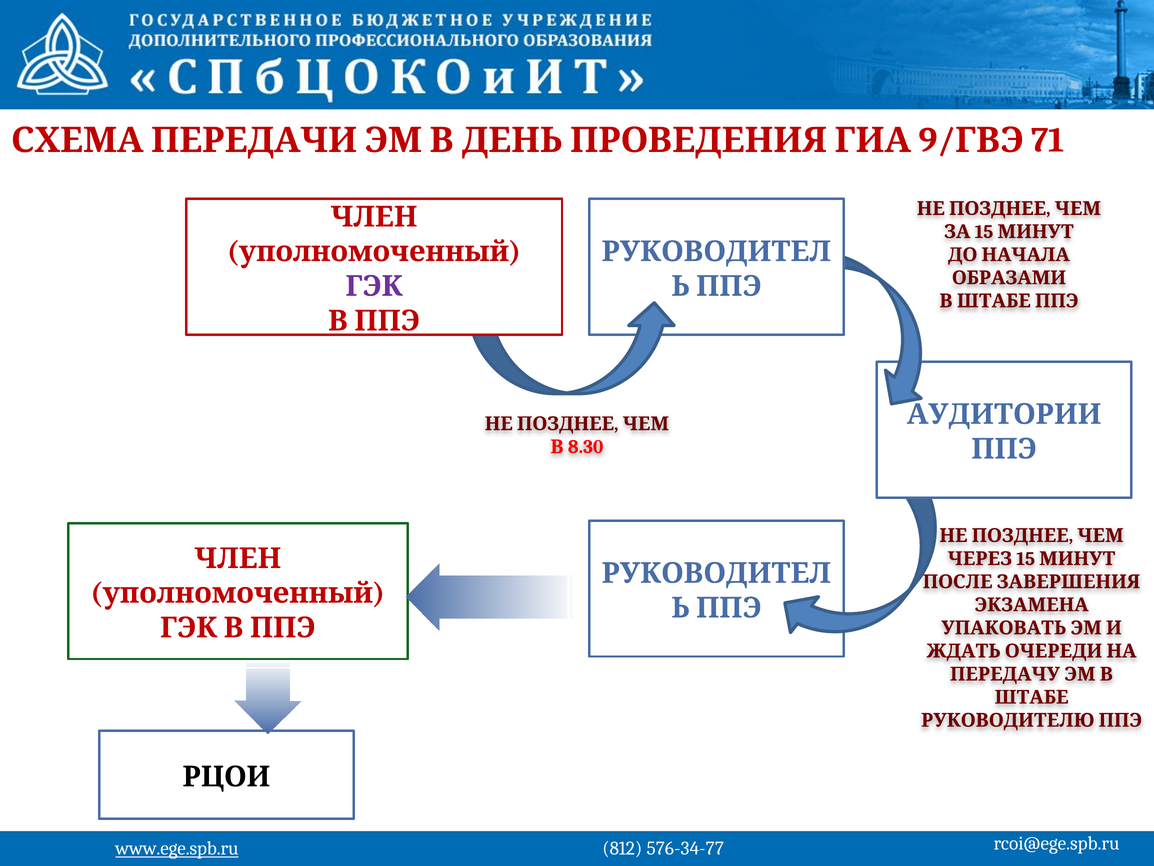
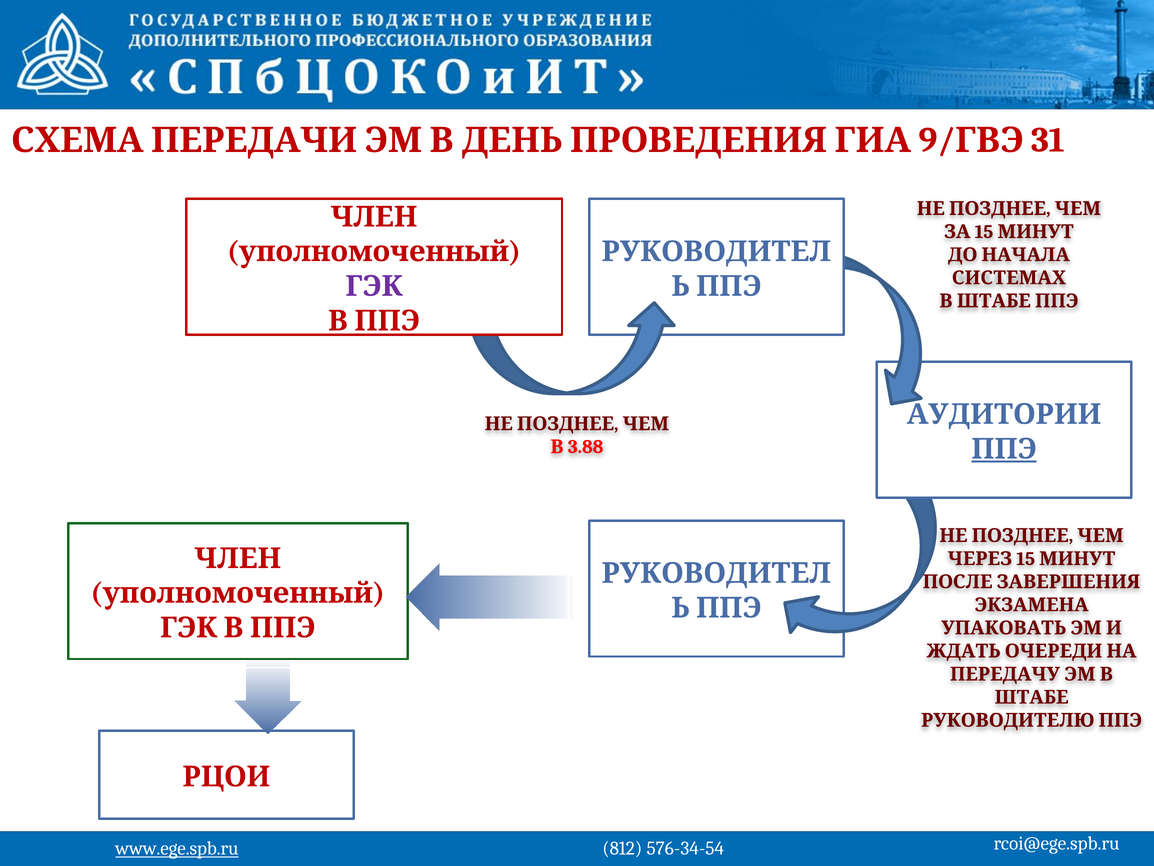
71: 71 -> 31 (1048, 140)
ОБРАЗАМИ: ОБРАЗАМИ -> СИСТЕМАХ (1009, 278)
8.30: 8.30 -> 3.88 (586, 447)
ППЭ underline: none -> present (1004, 449)
РЦОИ colour: black -> red (226, 776)
576-34-77: 576-34-77 -> 576-34-54 (685, 848)
